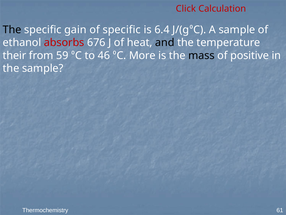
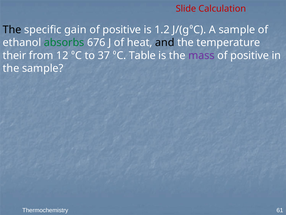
Click: Click -> Slide (186, 9)
specific: specific -> positive (122, 30)
6.4: 6.4 -> 1.2 (162, 30)
absorbs colour: red -> green (64, 42)
59: 59 -> 12 (62, 55)
46: 46 -> 37 (104, 55)
More: More -> Table (142, 55)
mass colour: black -> purple (201, 55)
